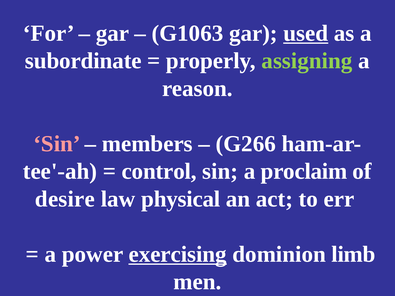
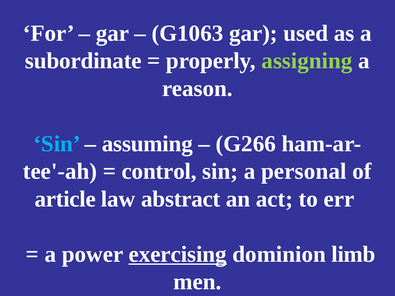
used underline: present -> none (306, 33)
Sin colour: pink -> light blue (57, 144)
members: members -> assuming (147, 144)
proclaim: proclaim -> personal (304, 171)
desire: desire -> article (65, 199)
physical: physical -> abstract (181, 199)
